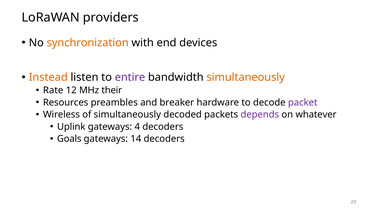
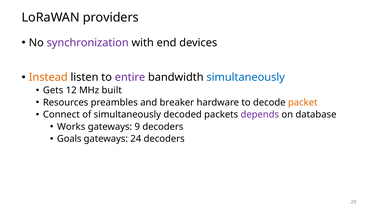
synchronization colour: orange -> purple (88, 43)
simultaneously colour: orange -> blue (246, 78)
Rate: Rate -> Gets (53, 91)
their: their -> built (112, 91)
packet colour: purple -> orange (303, 103)
Wireless: Wireless -> Connect (61, 115)
whatever: whatever -> database (316, 115)
Uplink: Uplink -> Works (71, 127)
4: 4 -> 9 (137, 127)
14: 14 -> 24 (136, 139)
